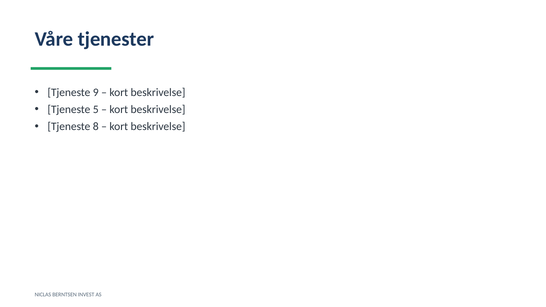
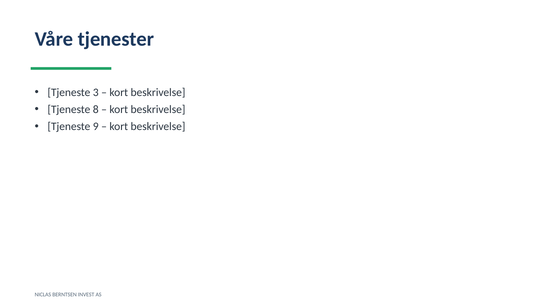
9: 9 -> 3 (96, 92)
5: 5 -> 8 (96, 110)
8: 8 -> 9 (96, 127)
